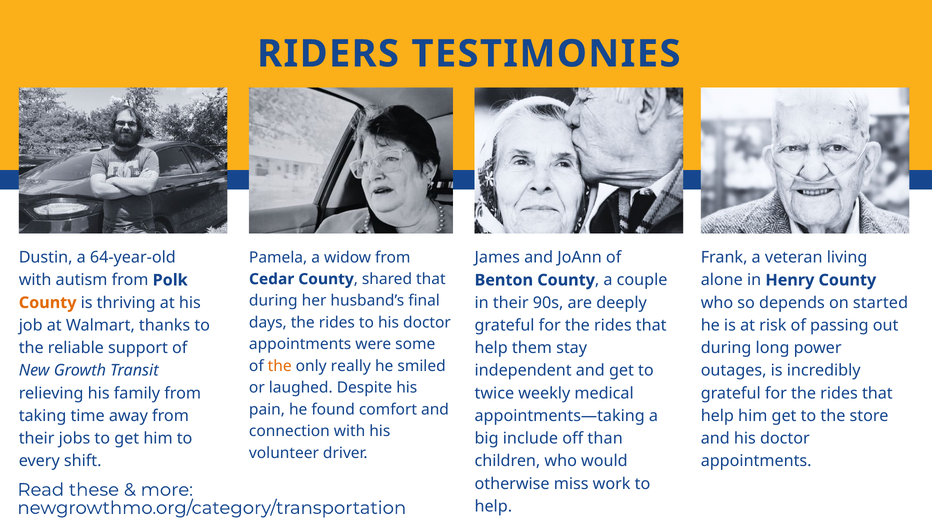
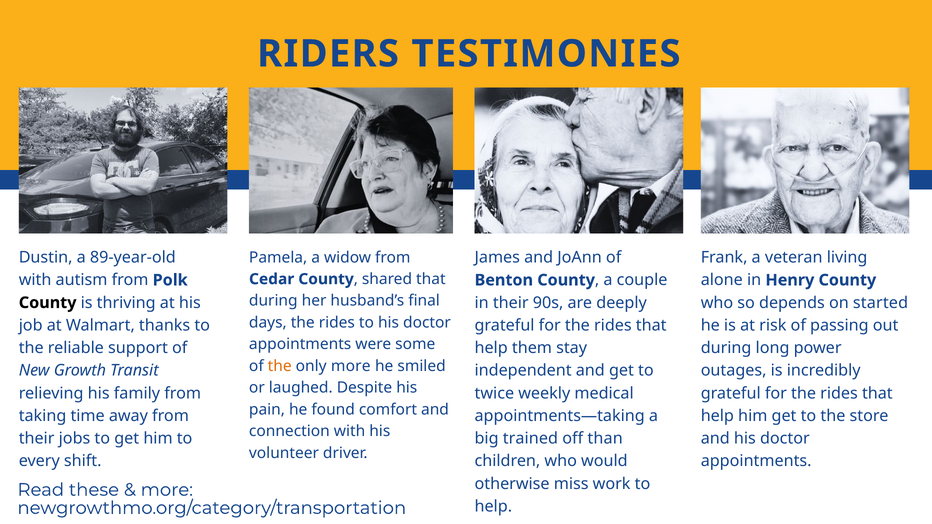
64-year-old: 64-year-old -> 89-year-old (133, 258)
County colour: orange -> black (48, 303)
only really: really -> more (351, 366)
include: include -> trained (530, 439)
